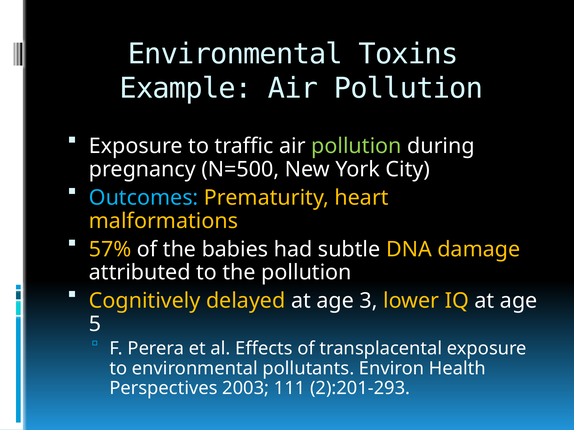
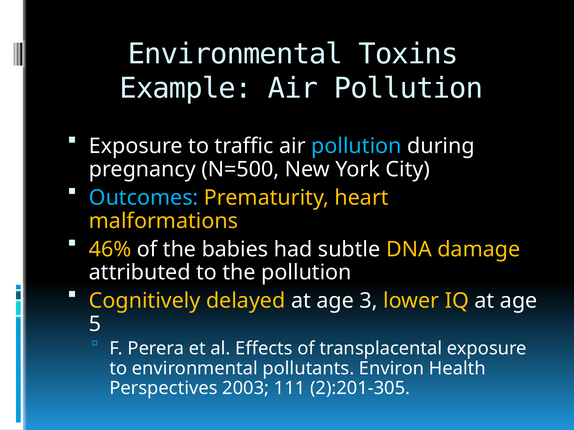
pollution colour: light green -> light blue (356, 146)
57%: 57% -> 46% (110, 250)
2):201-293: 2):201-293 -> 2):201-305 (360, 389)
